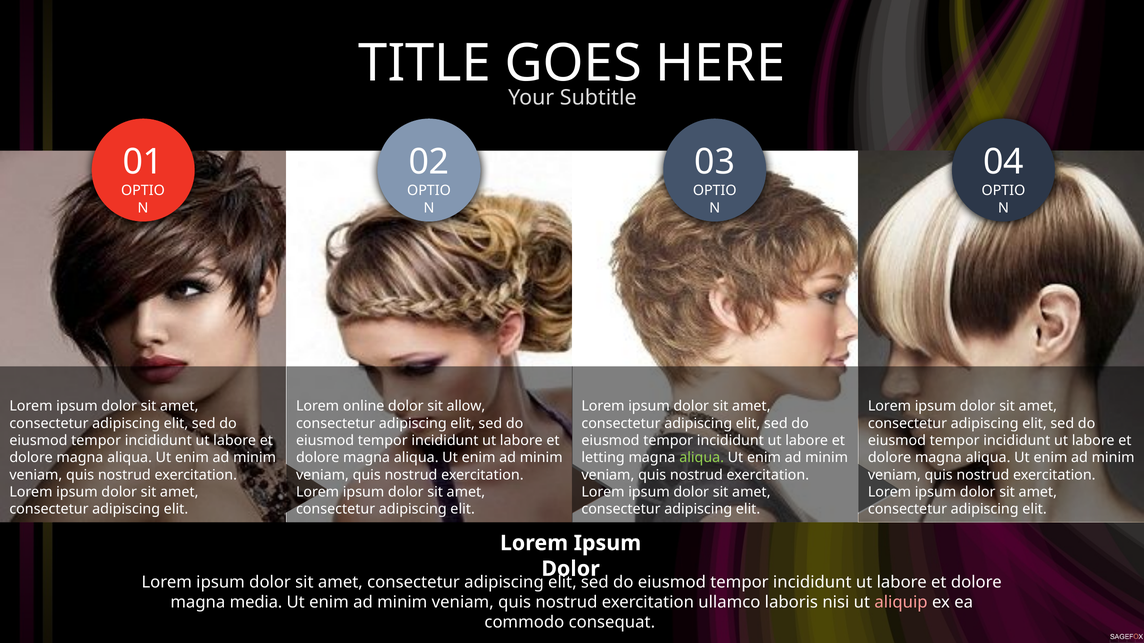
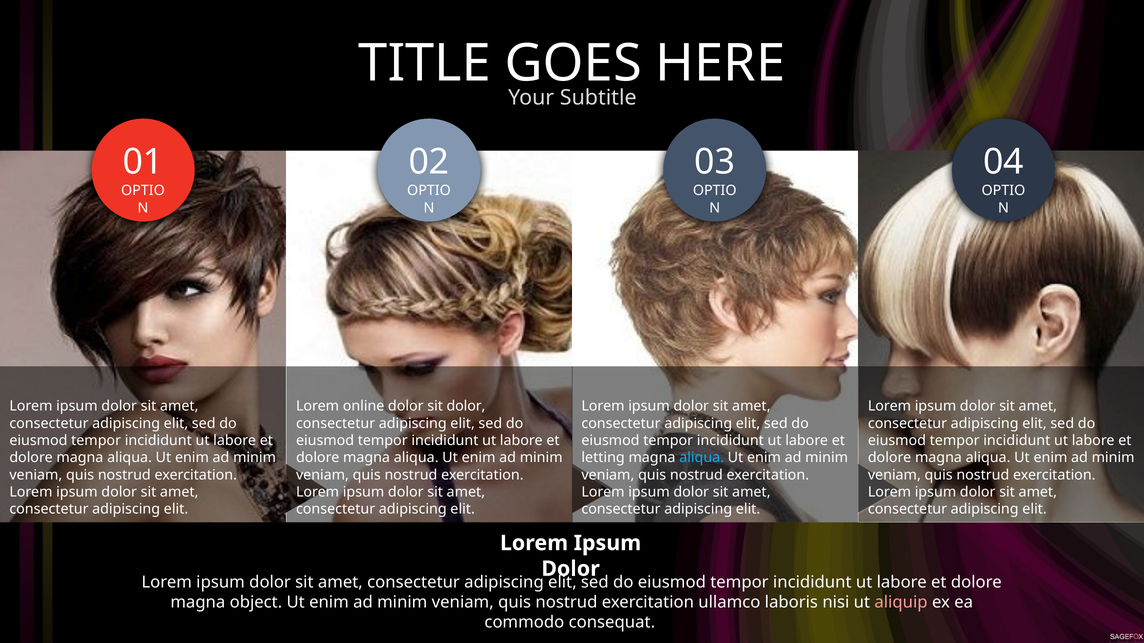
sit allow: allow -> dolor (466, 407)
aliqua colour: light green -> light blue (702, 458)
media: media -> object (256, 603)
